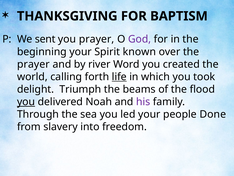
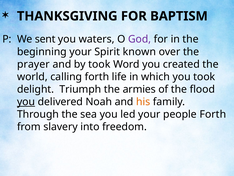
you prayer: prayer -> waters (97, 39)
by river: river -> took (99, 64)
life underline: present -> none (119, 77)
beams: beams -> armies (139, 89)
his colour: purple -> orange (143, 102)
people Done: Done -> Forth (213, 114)
